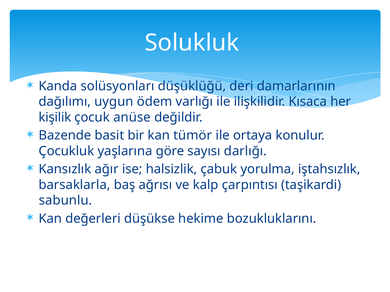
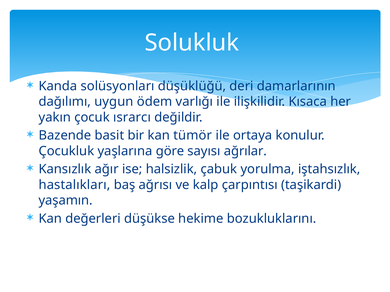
kişilik: kişilik -> yakın (55, 117)
anüse: anüse -> ısrarcı (132, 117)
darlığı: darlığı -> ağrılar (245, 151)
barsaklarla: barsaklarla -> hastalıkları (74, 185)
sabunlu: sabunlu -> yaşamın (66, 201)
